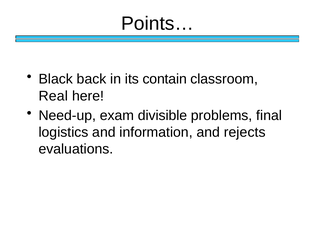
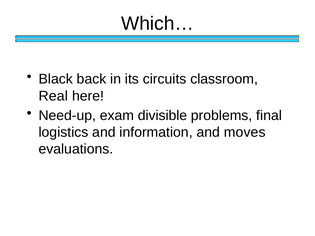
Points…: Points… -> Which… (157, 24)
contain: contain -> circuits (165, 79)
rejects: rejects -> moves (245, 132)
